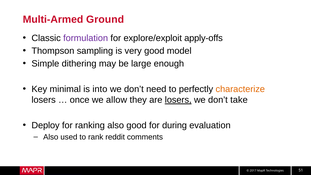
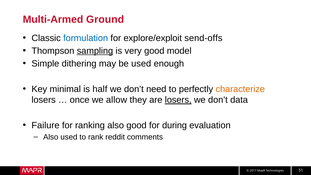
formulation colour: purple -> blue (86, 38)
apply-offs: apply-offs -> send-offs (203, 38)
sampling underline: none -> present (95, 51)
be large: large -> used (141, 64)
into: into -> half (100, 89)
take: take -> data (239, 100)
Deploy: Deploy -> Failure (46, 125)
